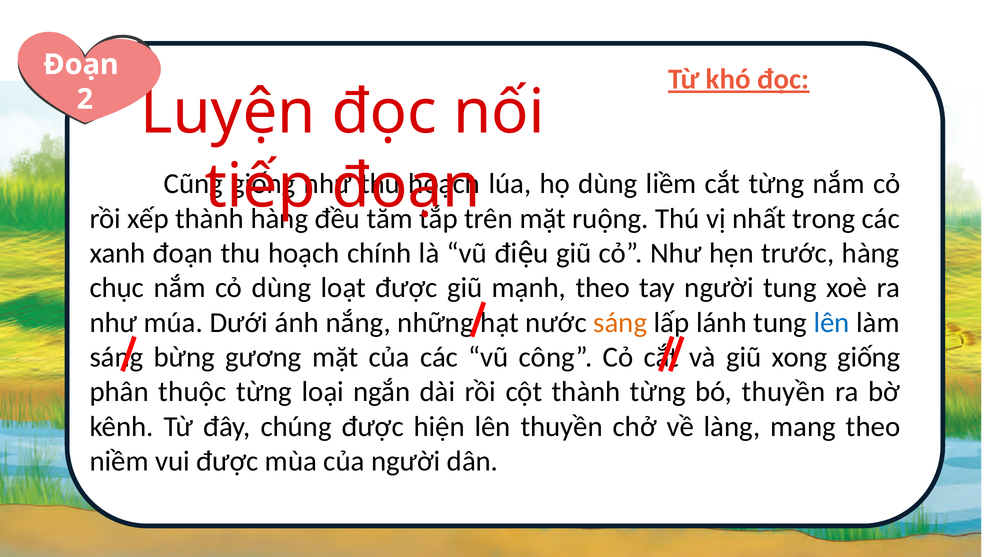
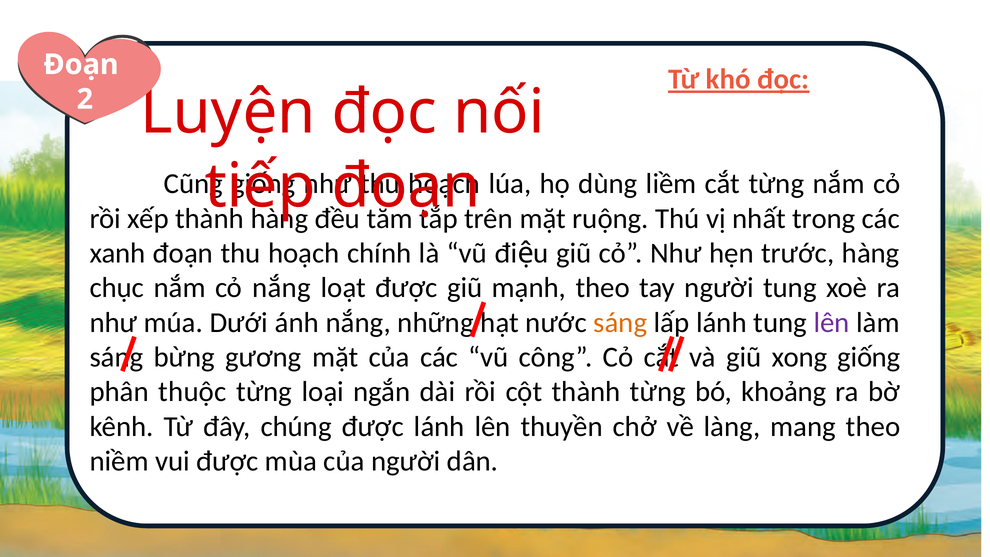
cỏ dùng: dùng -> nắng (281, 288)
lên colour: blue -> purple (832, 322)
bó thuyền: thuyền -> khoảng (784, 392)
được hiện: hiện -> lánh (439, 426)
